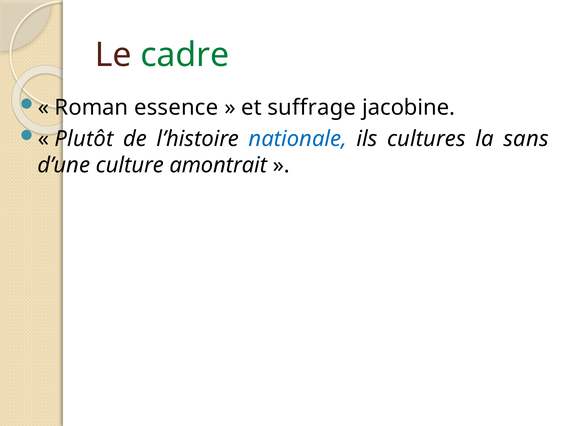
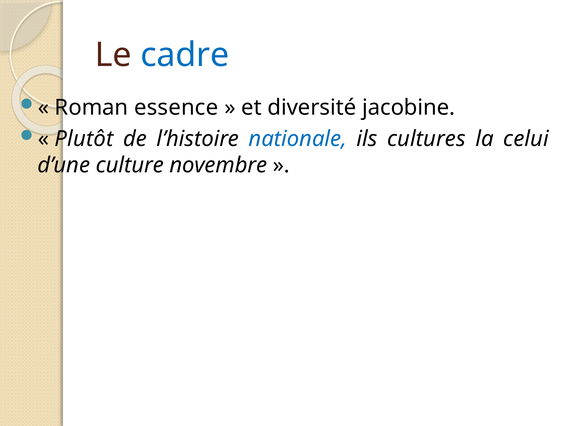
cadre colour: green -> blue (185, 55)
suffrage: suffrage -> diversité (312, 108)
sans: sans -> celui (526, 139)
amontrait: amontrait -> novembre (218, 165)
